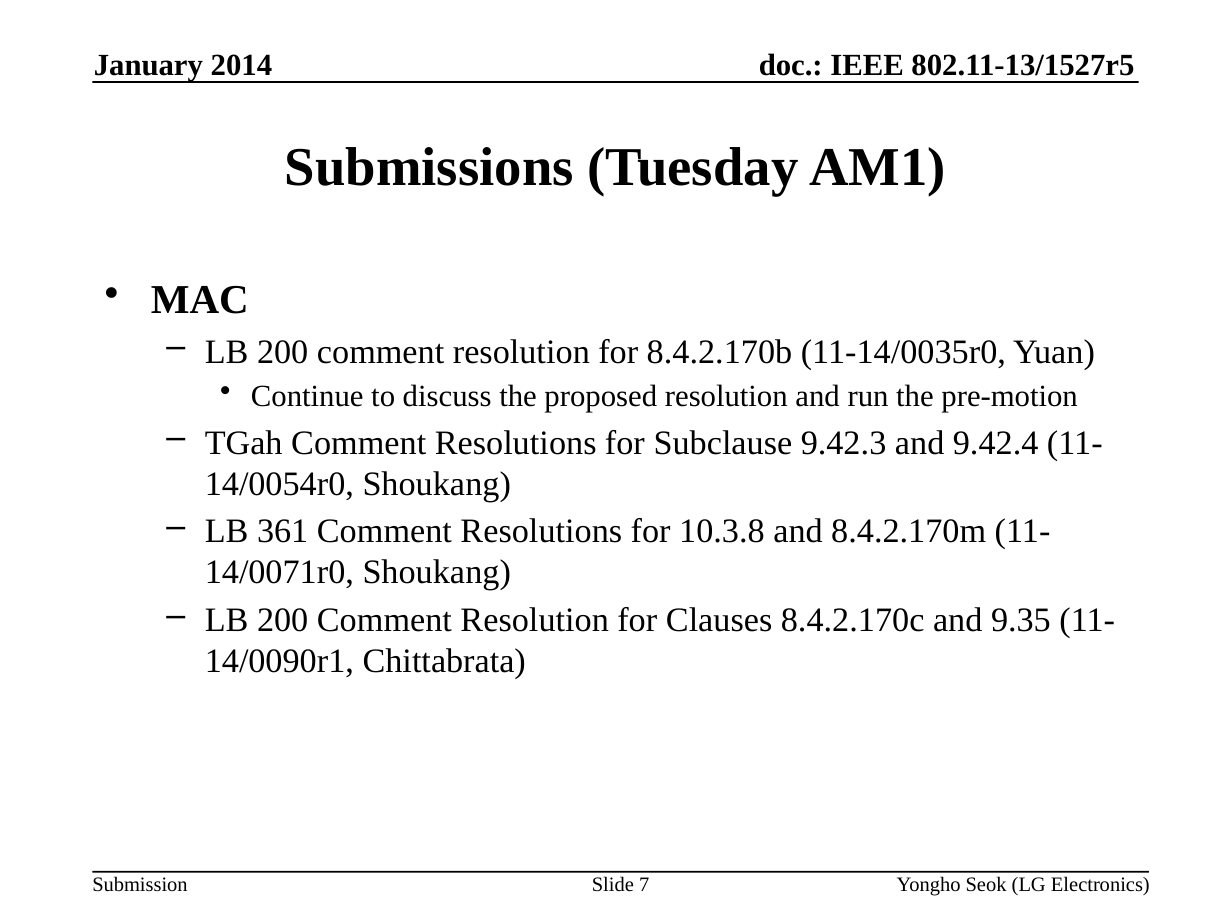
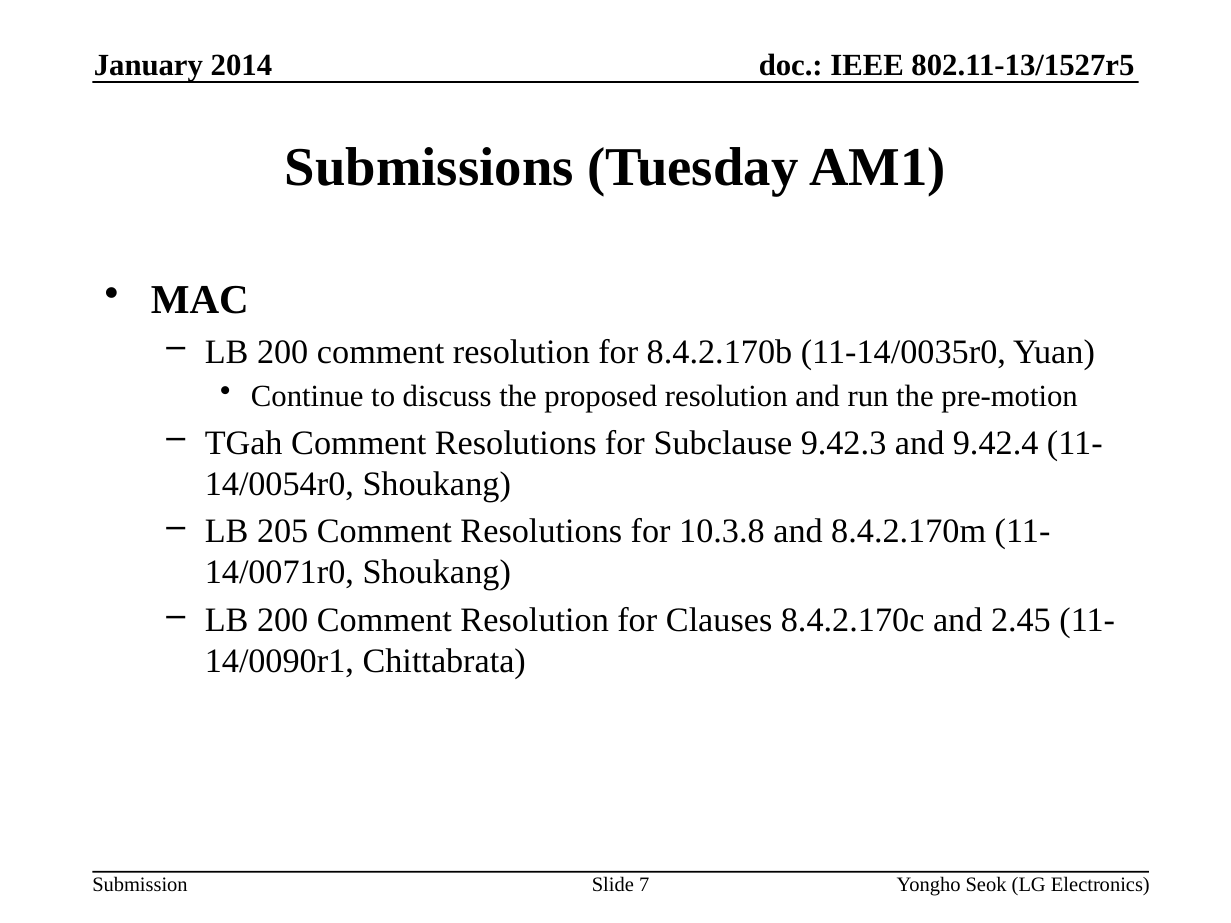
361: 361 -> 205 (283, 532)
9.35: 9.35 -> 2.45 (1021, 621)
